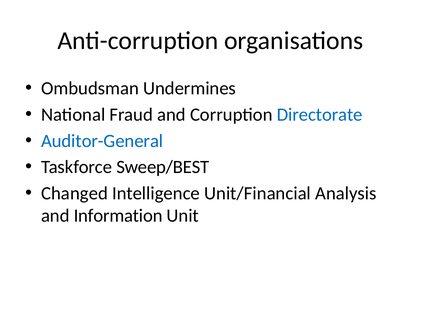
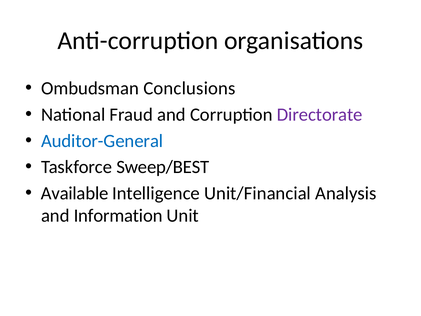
Undermines: Undermines -> Conclusions (189, 88)
Directorate colour: blue -> purple (320, 115)
Changed: Changed -> Available (75, 193)
